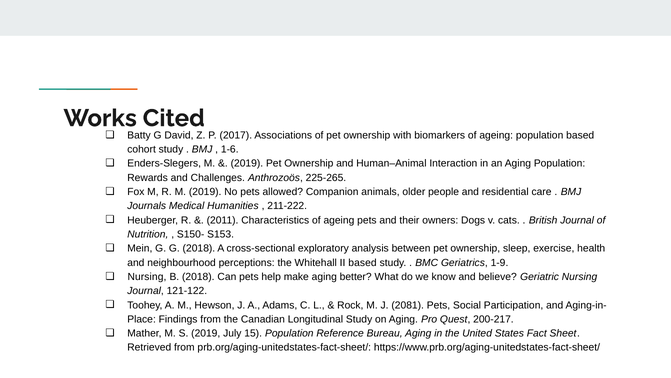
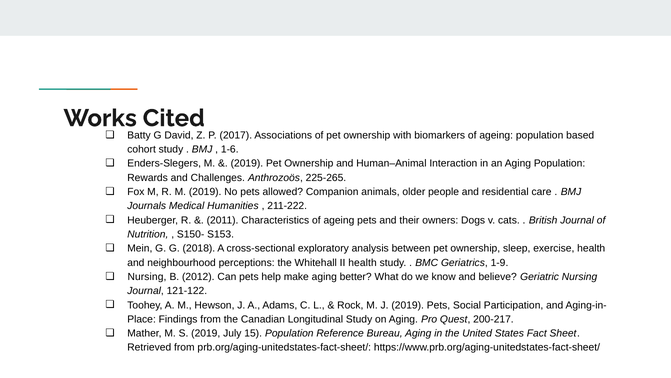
II based: based -> health (362, 262)
B 2018: 2018 -> 2012 (198, 276)
J 2081: 2081 -> 2019 (408, 305)
